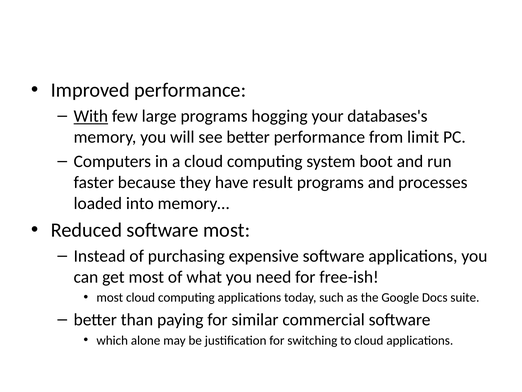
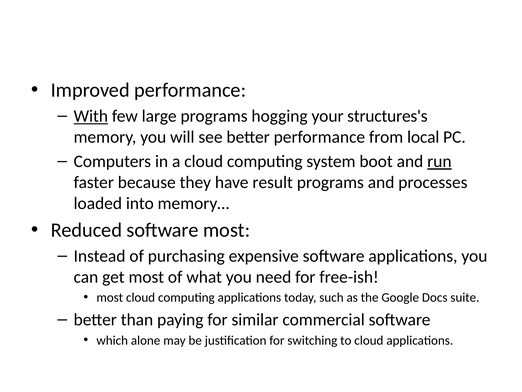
databases's: databases's -> structures's (387, 116)
limit: limit -> local (423, 137)
run underline: none -> present (439, 161)
